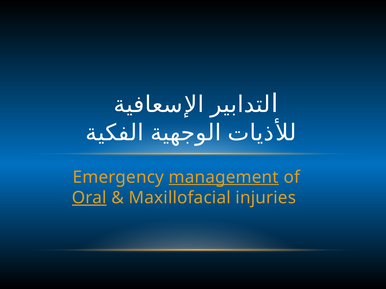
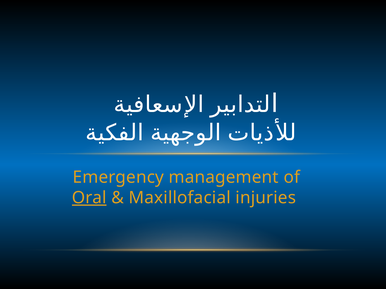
management underline: present -> none (224, 177)
